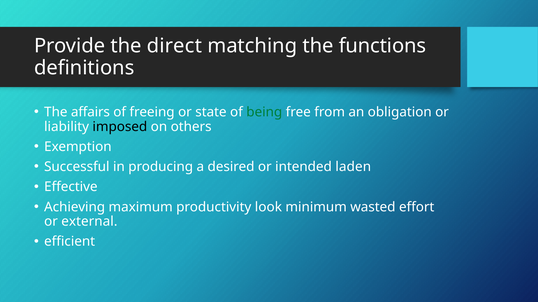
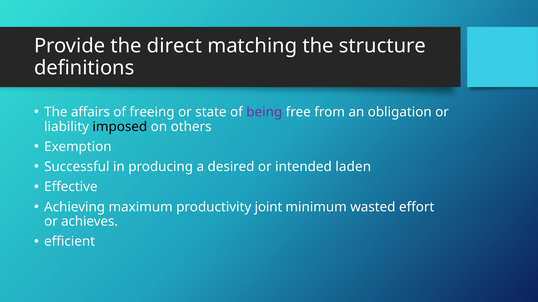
functions: functions -> structure (382, 46)
being colour: green -> purple (264, 112)
look: look -> joint (268, 207)
external: external -> achieves (89, 222)
